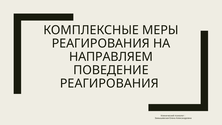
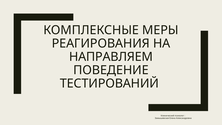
РЕАГИРОВАНИЯ: РЕАГИРОВАНИЯ -> ТЕСТИРОВАНИЙ (109, 83)
